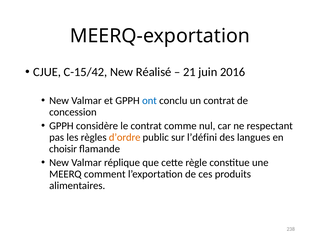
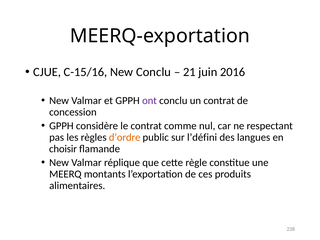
C-15/42: C-15/42 -> C-15/16 (86, 72)
New Réalisé: Réalisé -> Conclu (154, 72)
ont colour: blue -> purple (149, 101)
comment: comment -> montants (105, 174)
